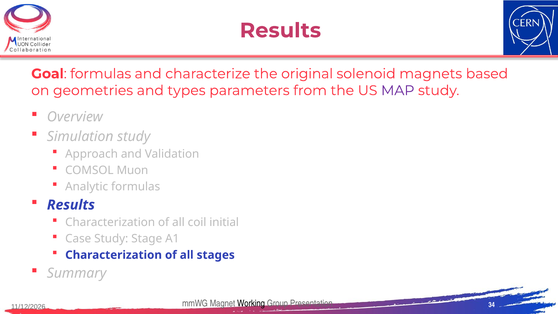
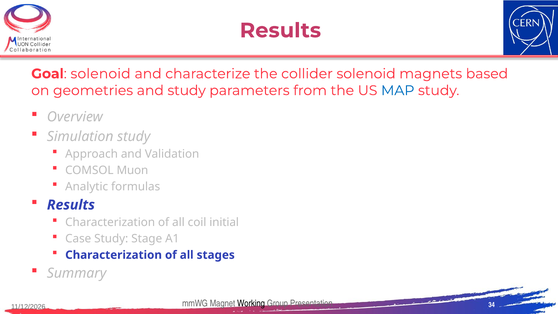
Goal formulas: formulas -> solenoid (101, 74)
original: original -> collider (307, 74)
and types: types -> study (187, 90)
MAP colour: purple -> blue (398, 90)
